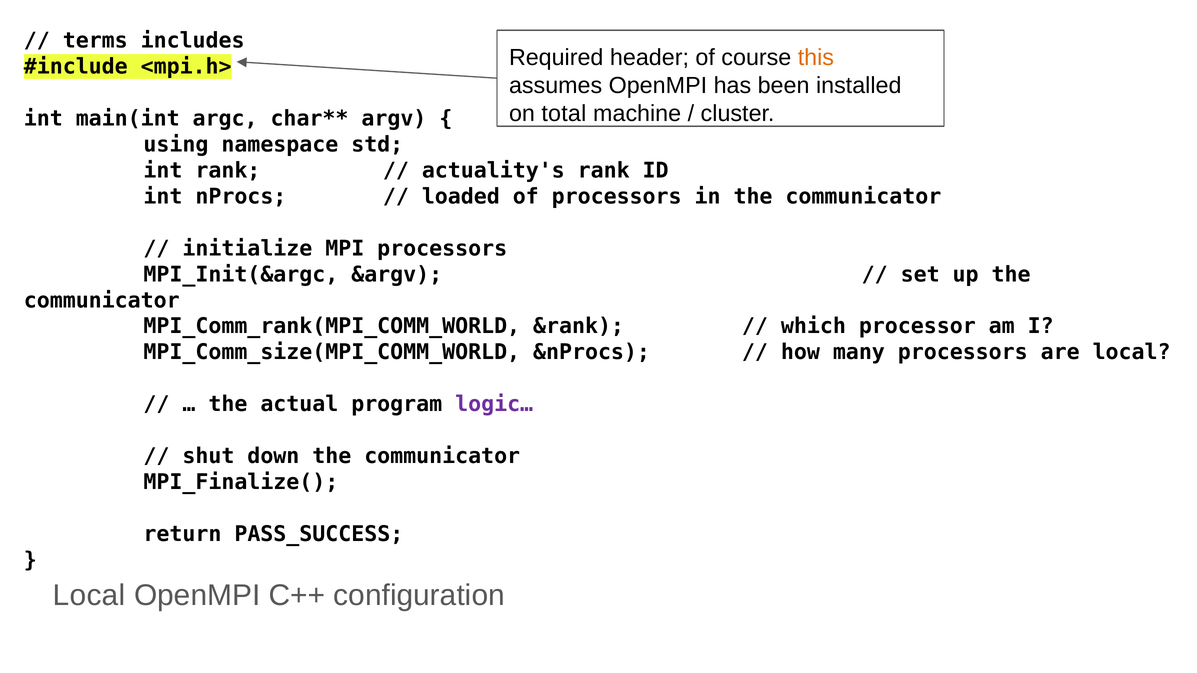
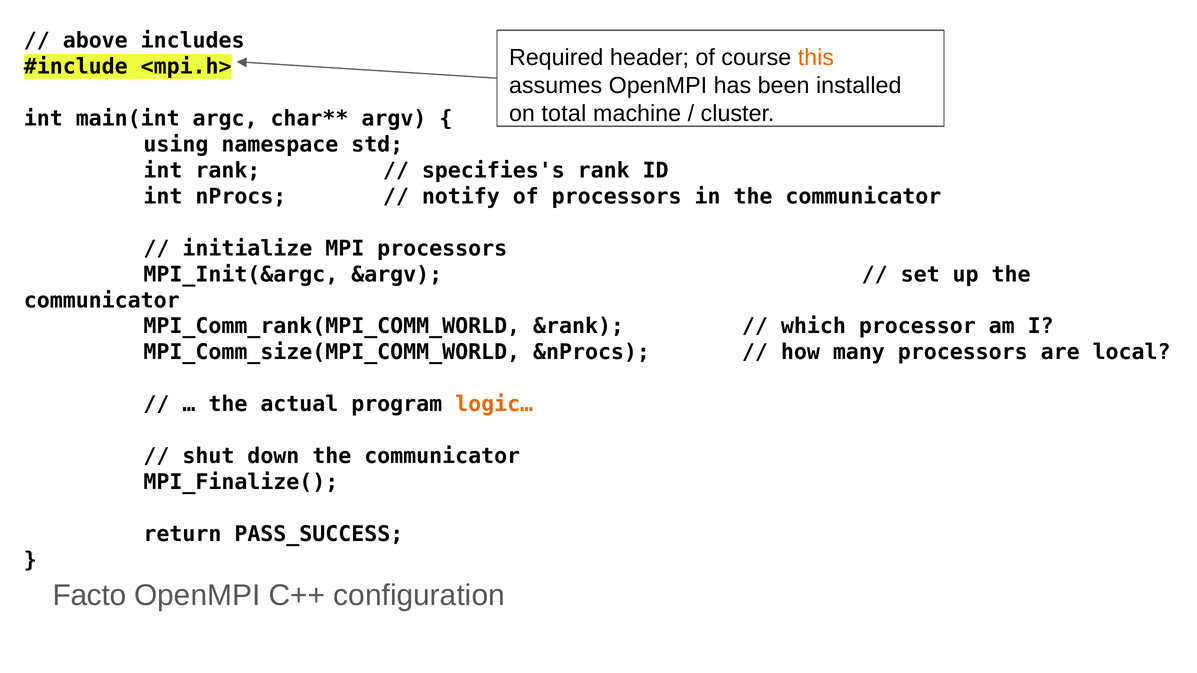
terms: terms -> above (95, 41)
actuality's: actuality's -> specifies's (493, 171)
loaded: loaded -> notify (461, 197)
logic… colour: purple -> orange (494, 404)
Local: Local -> Facto (89, 596)
